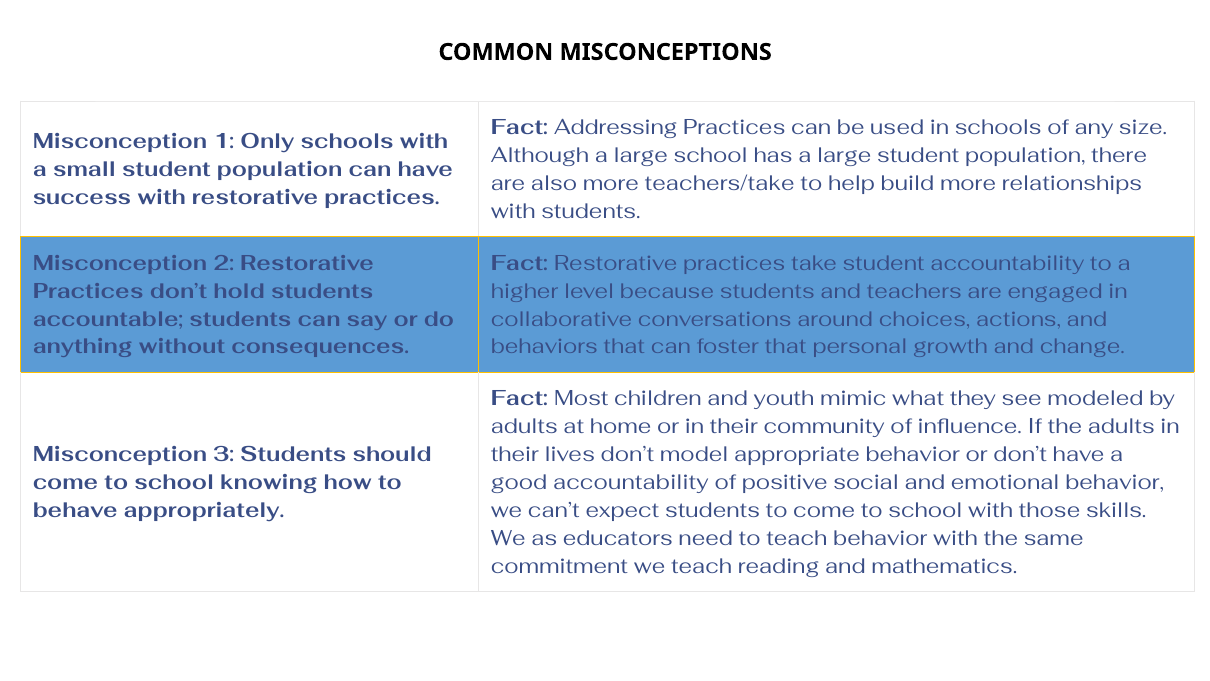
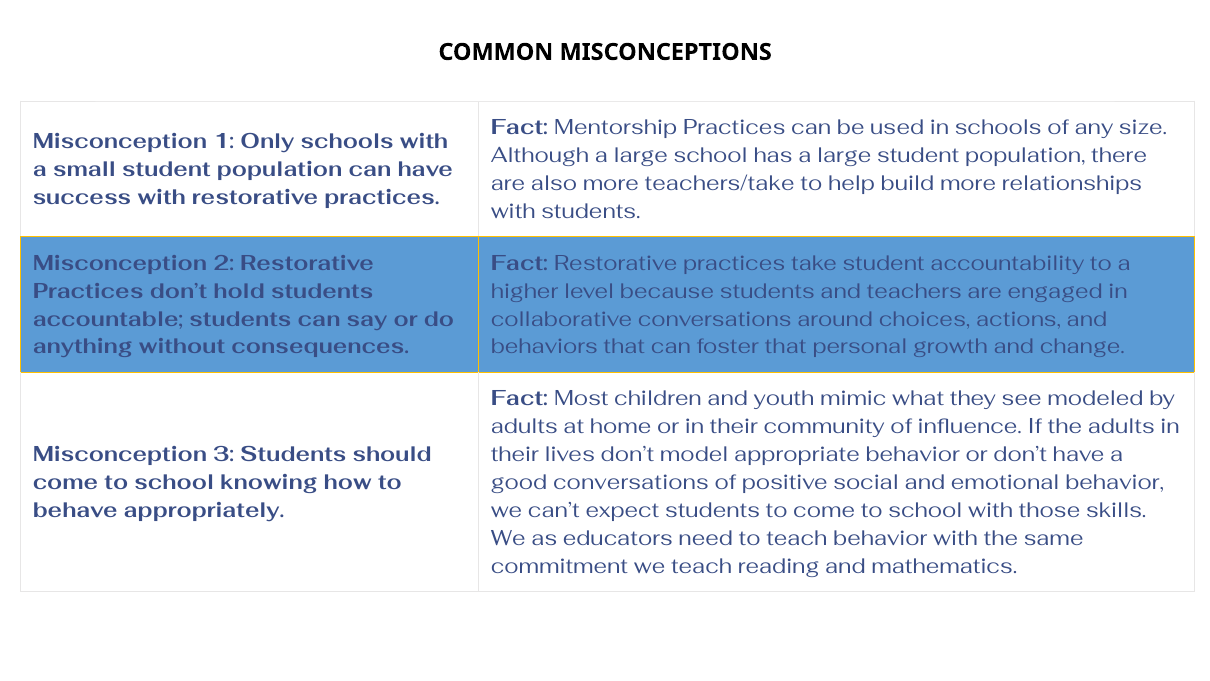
Addressing: Addressing -> Mentorship (616, 128)
good accountability: accountability -> conversations (631, 482)
